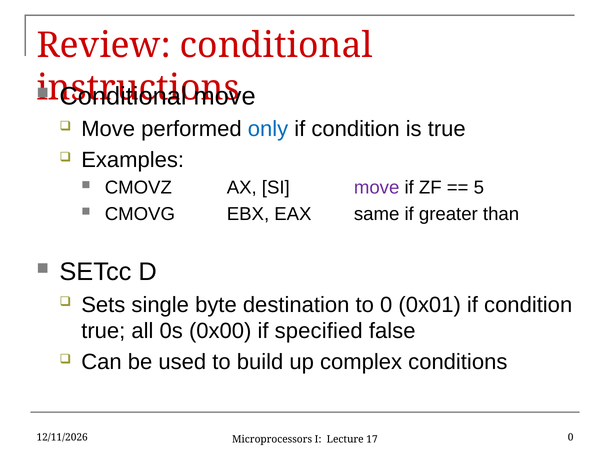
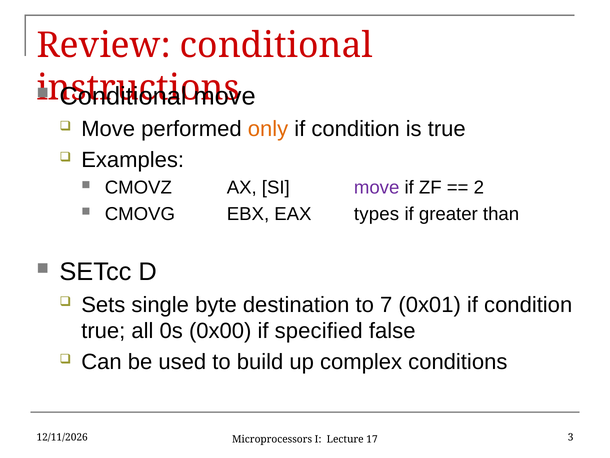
only colour: blue -> orange (268, 129)
5: 5 -> 2 (479, 188)
same: same -> types (377, 214)
to 0: 0 -> 7 (386, 304)
17 0: 0 -> 3 (571, 437)
